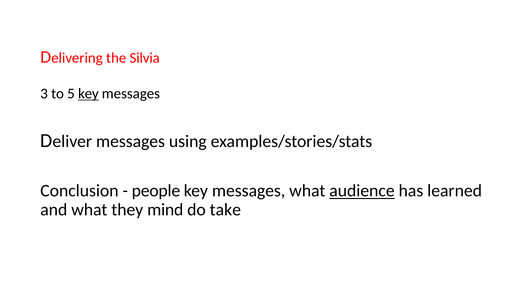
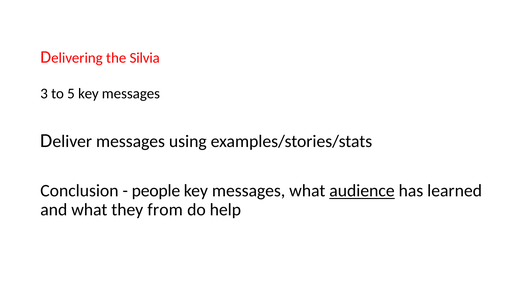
key underline: present -> none (88, 94)
mind: mind -> from (165, 210)
take: take -> help (225, 210)
